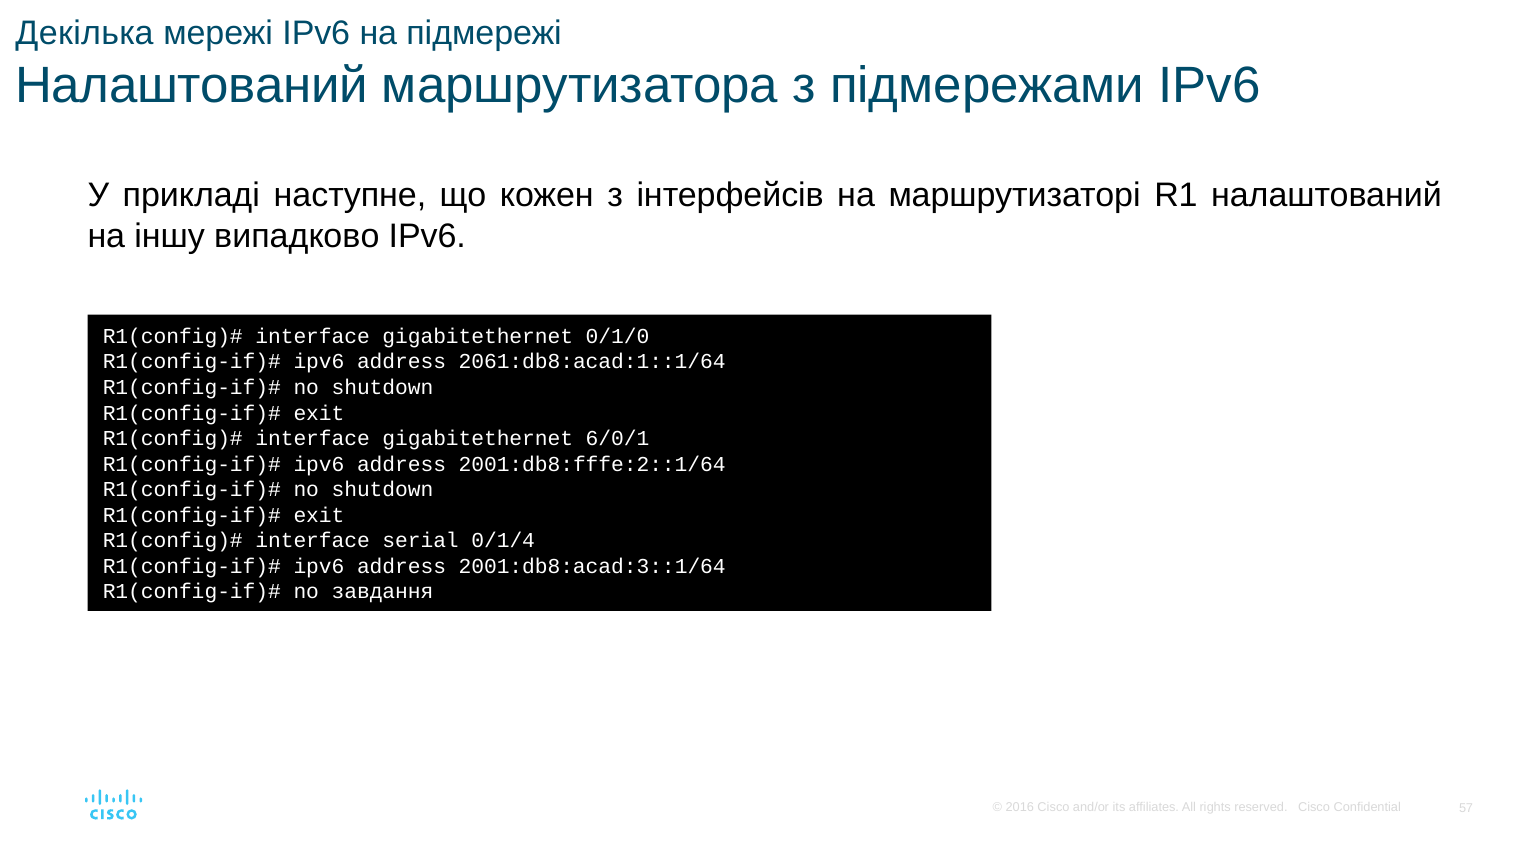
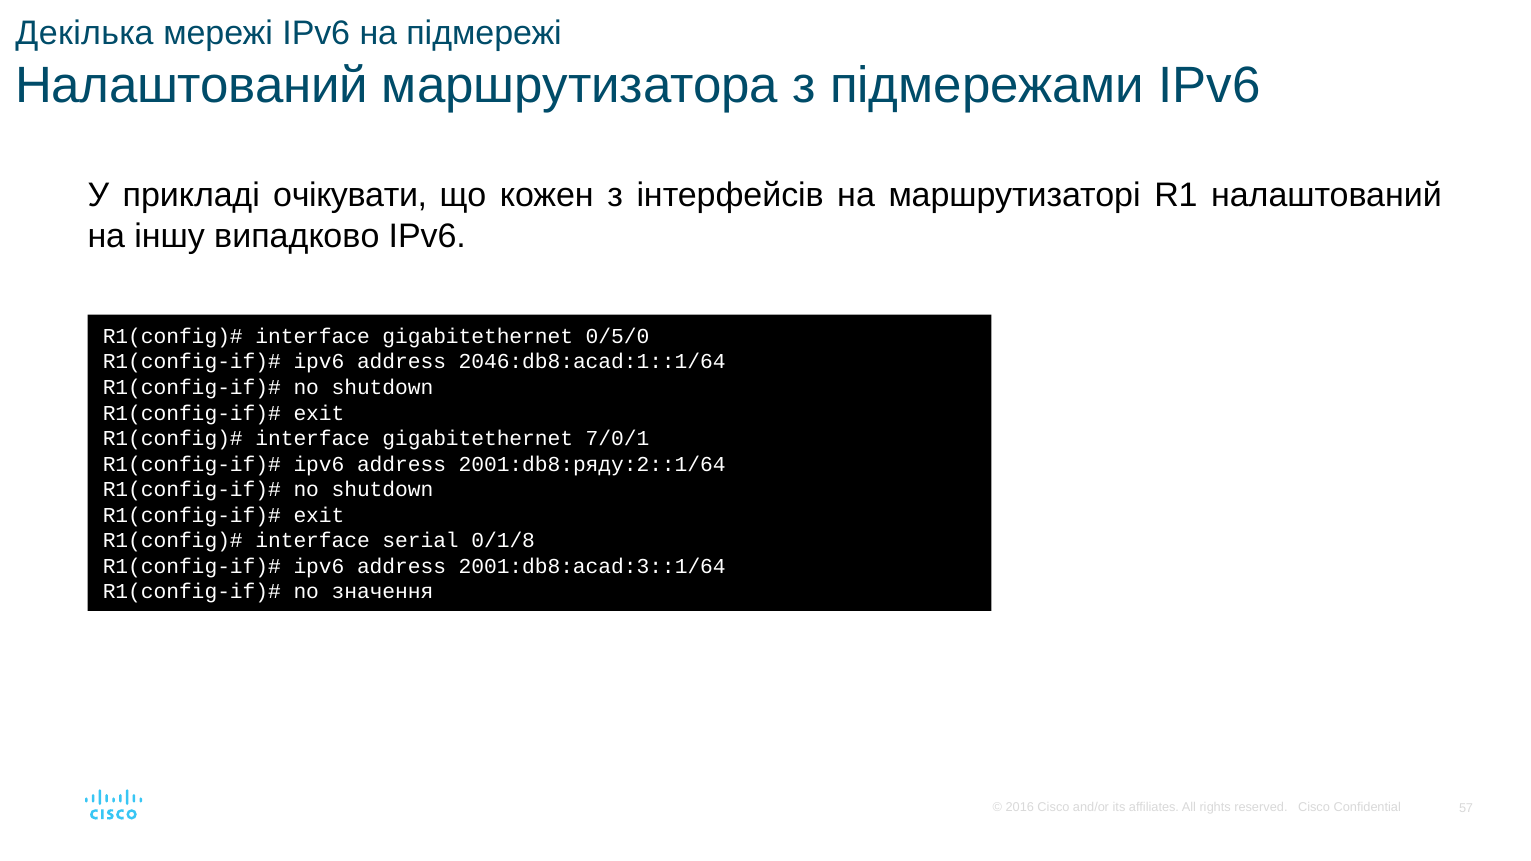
наступне: наступне -> очікувати (350, 196)
0/1/0: 0/1/0 -> 0/5/0 (618, 336)
2061:db8:acad:1::1/64: 2061:db8:acad:1::1/64 -> 2046:db8:acad:1::1/64 (592, 362)
6/0/1: 6/0/1 -> 7/0/1 (618, 439)
2001:db8:fffe:2::1/64: 2001:db8:fffe:2::1/64 -> 2001:db8:ряду:2::1/64 (592, 464)
0/1/4: 0/1/4 -> 0/1/8 (503, 541)
завдання: завдання -> значення (383, 592)
